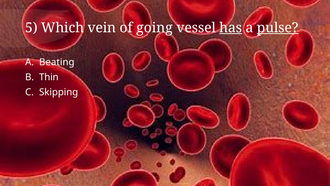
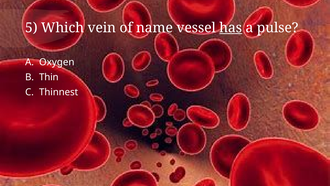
going: going -> name (155, 28)
pulse underline: present -> none (278, 28)
Beating: Beating -> Oxygen (57, 62)
Skipping: Skipping -> Thinnest (59, 92)
